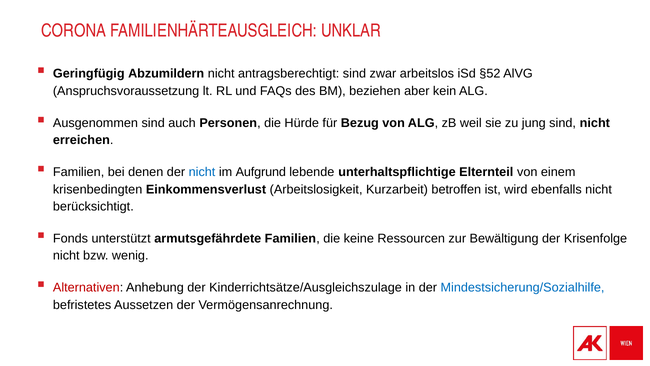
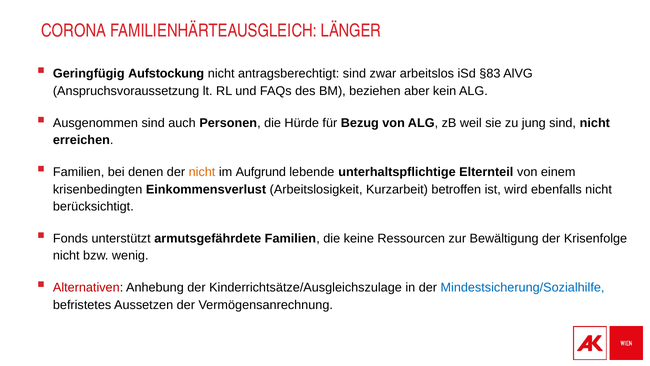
UNKLAR: UNKLAR -> LÄNGER (351, 31)
Abzumildern: Abzumildern -> Aufstockung (166, 74)
§52: §52 -> §83 (490, 74)
nicht colour: blue -> orange (202, 172)
